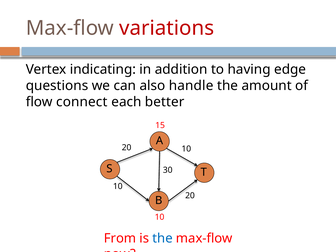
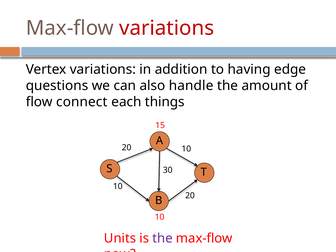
Vertex indicating: indicating -> variations (103, 70)
better: better -> things (165, 102)
From: From -> Units (120, 238)
the colour: blue -> purple (163, 238)
